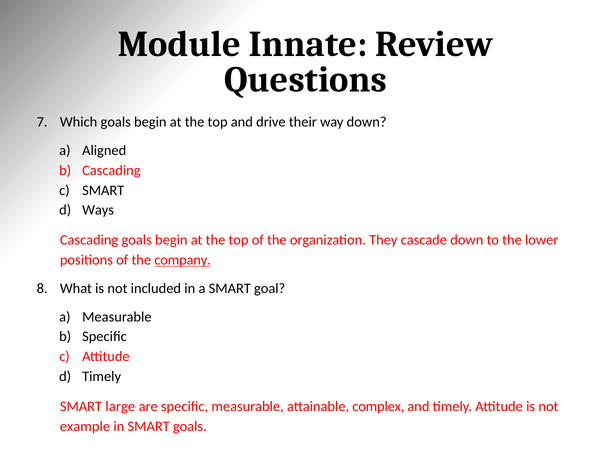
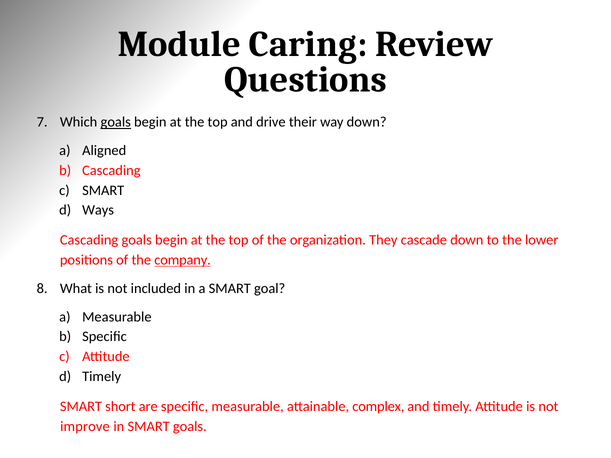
Innate: Innate -> Caring (308, 44)
goals underline: none -> present (116, 122)
large: large -> short (120, 407)
example: example -> improve (85, 427)
